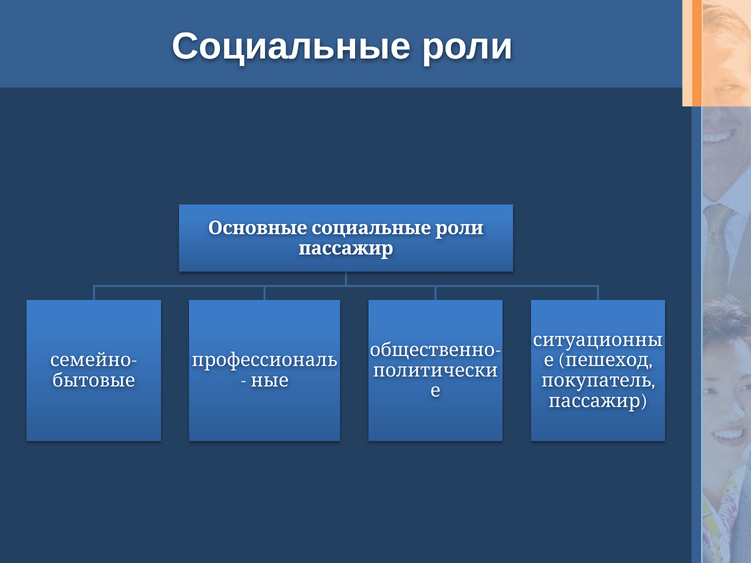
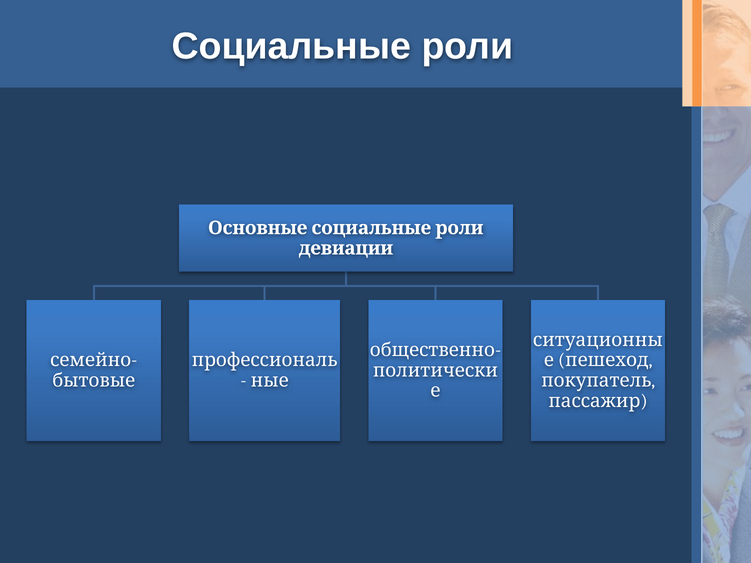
пассажир: пассажир -> девиации (346, 248)
